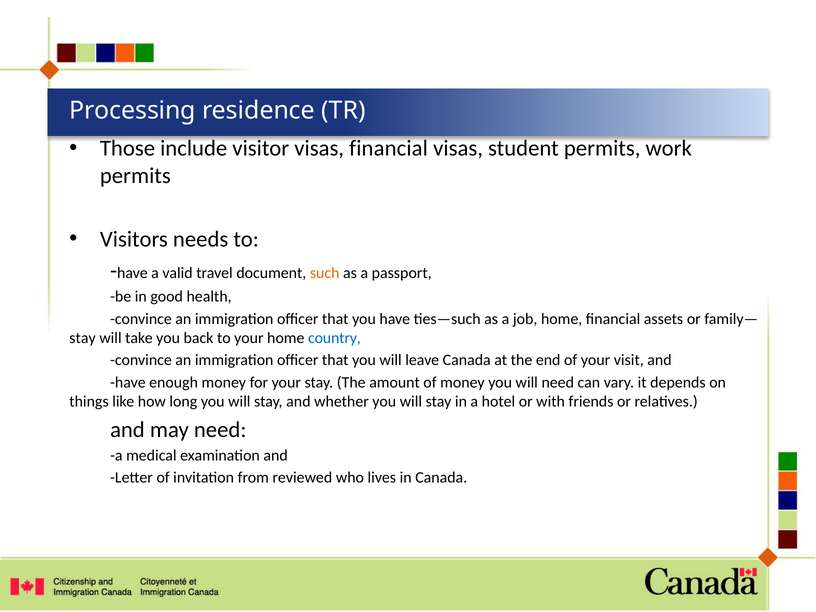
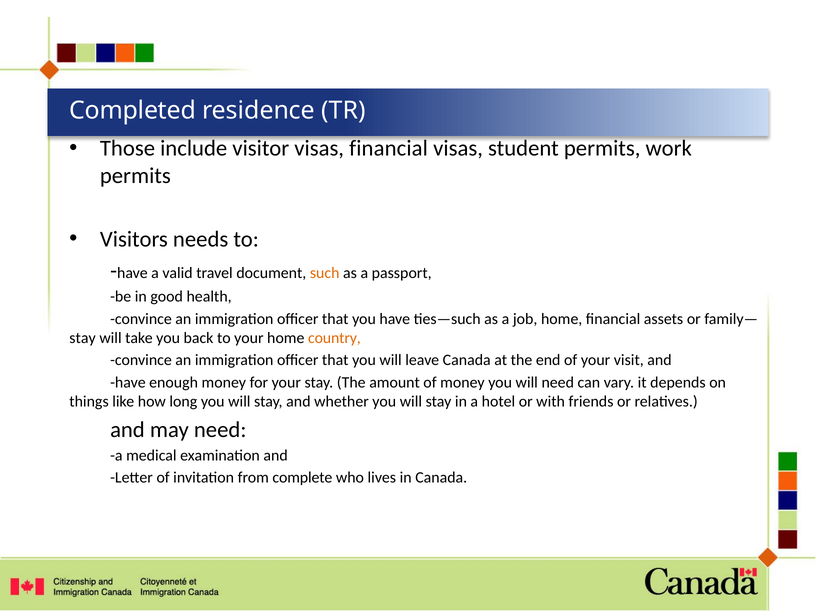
Processing: Processing -> Completed (133, 111)
country colour: blue -> orange (334, 338)
reviewed: reviewed -> complete (302, 478)
